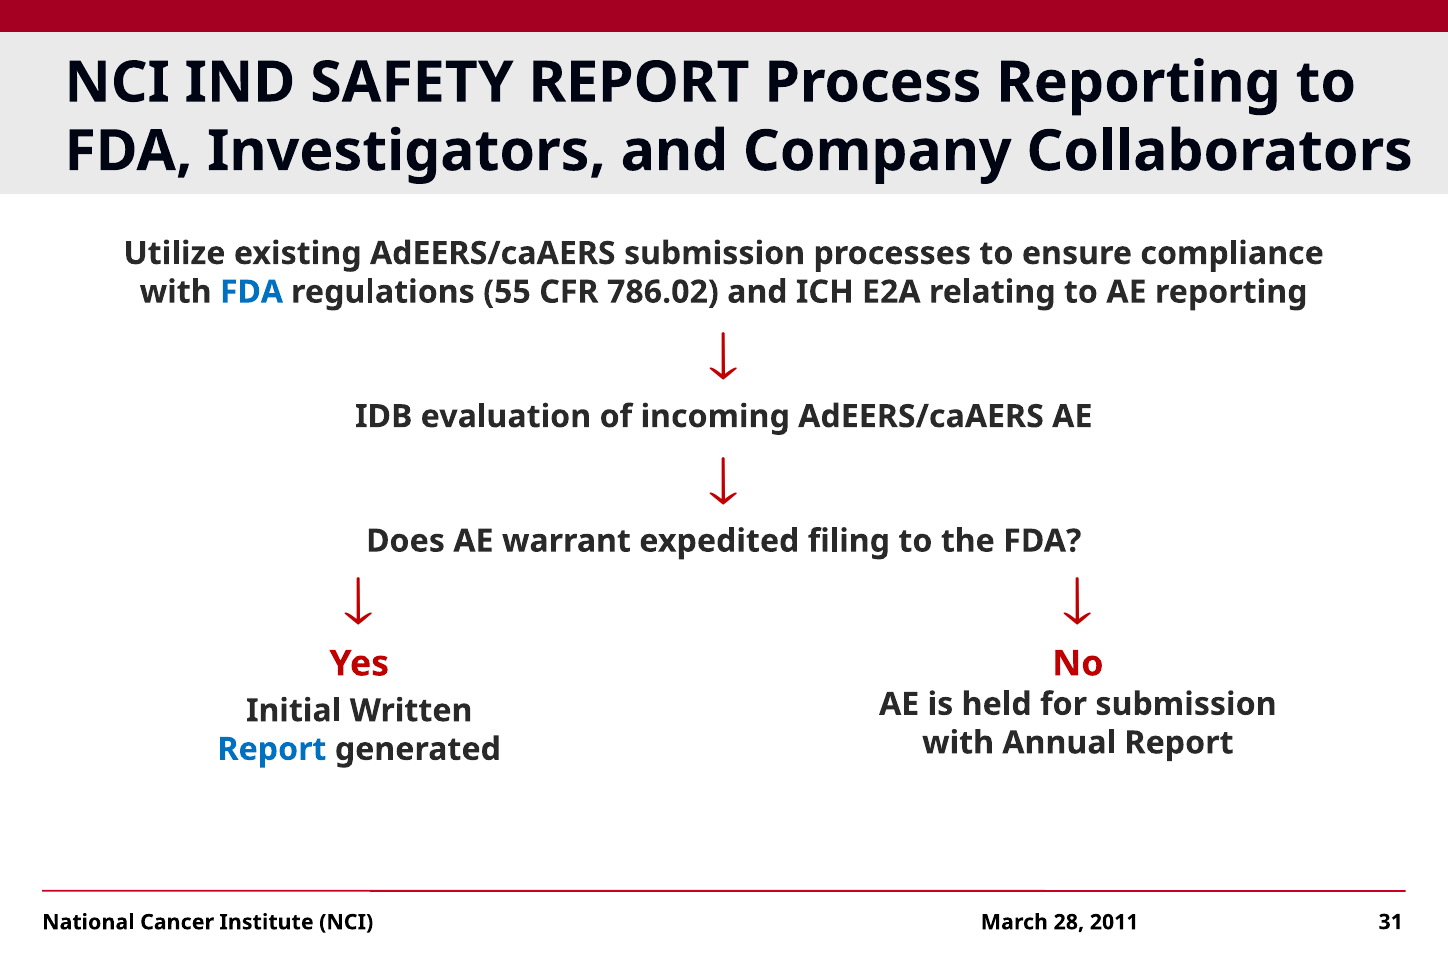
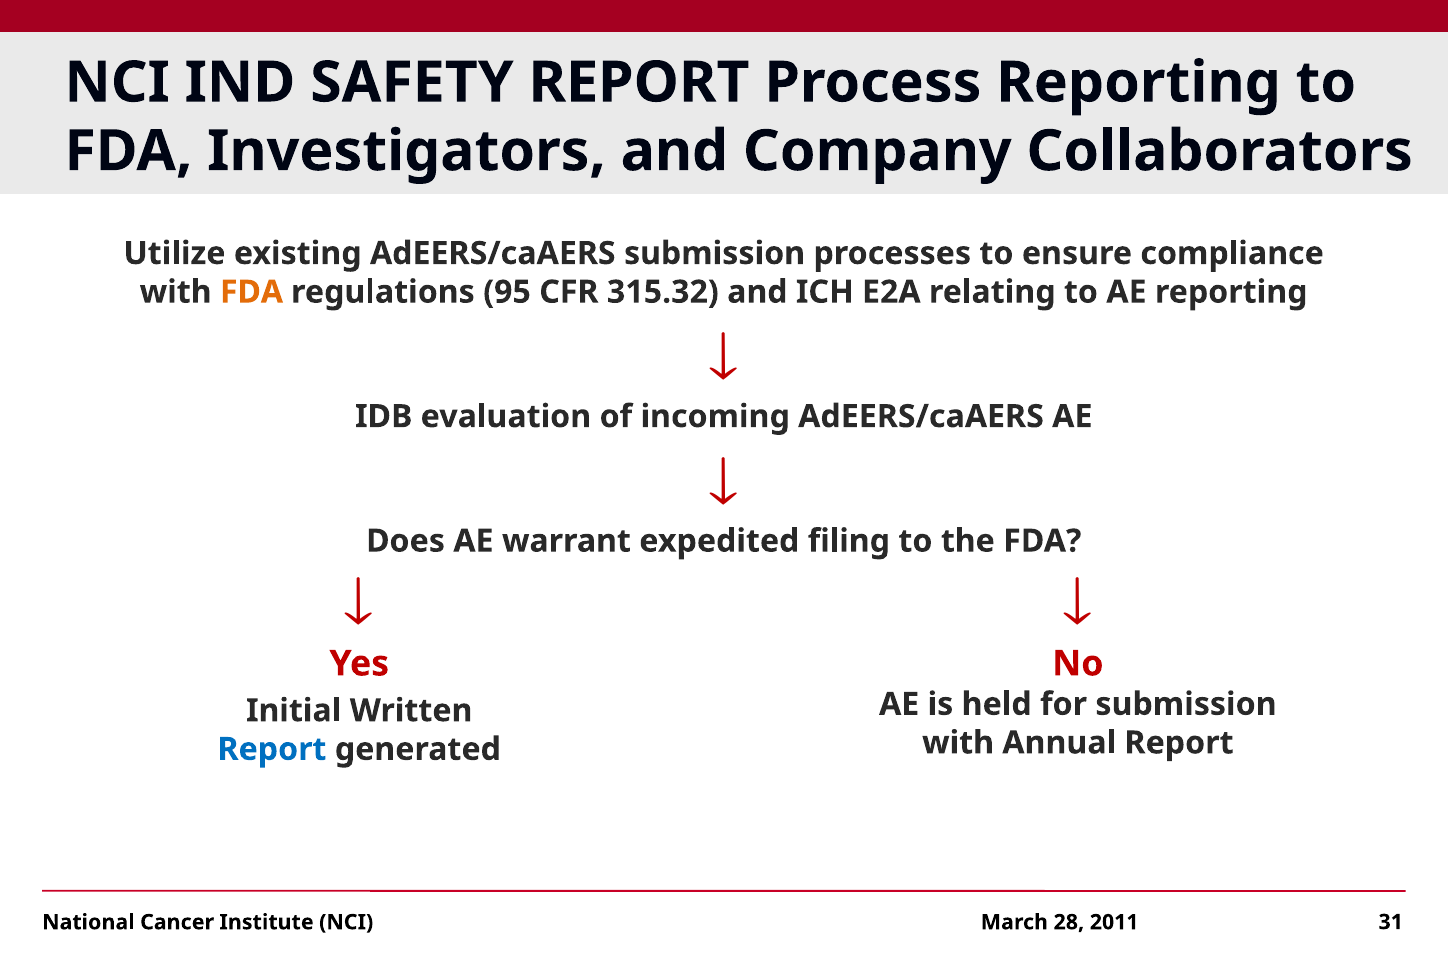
FDA colour: blue -> orange (251, 292)
55: 55 -> 95 (507, 292)
786.02: 786.02 -> 315.32 (663, 292)
